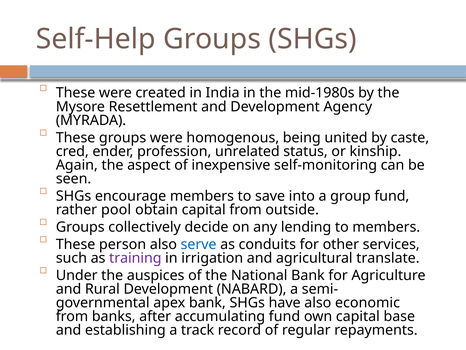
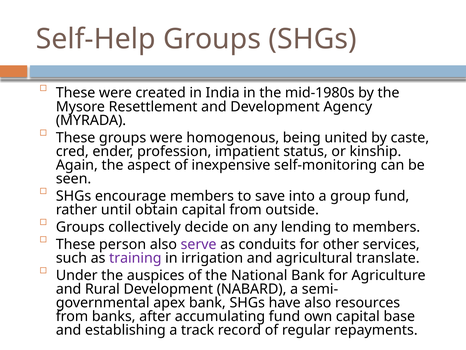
unrelated: unrelated -> impatient (247, 151)
pool: pool -> until (116, 209)
serve colour: blue -> purple (199, 244)
economic: economic -> resources (368, 302)
